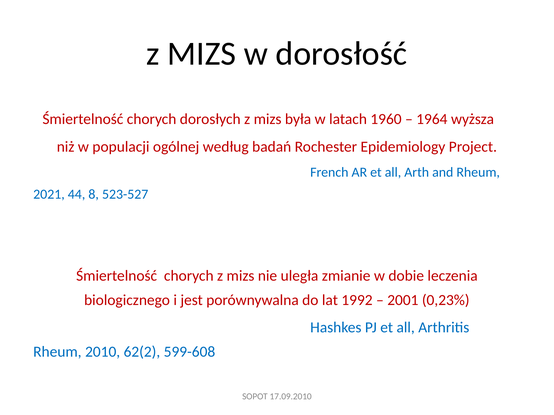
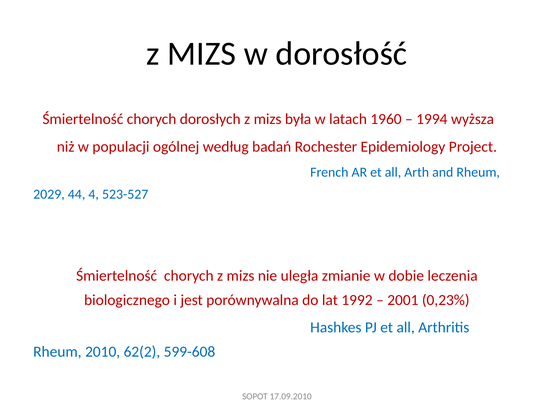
1964: 1964 -> 1994 (432, 119)
2021: 2021 -> 2029 (49, 194)
8: 8 -> 4 (94, 194)
